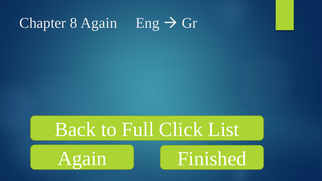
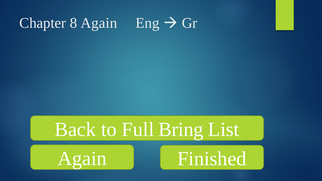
Click: Click -> Bring (181, 130)
